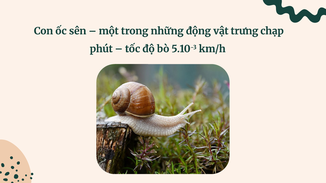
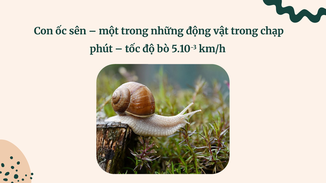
vật trưng: trưng -> trong (245, 31)
